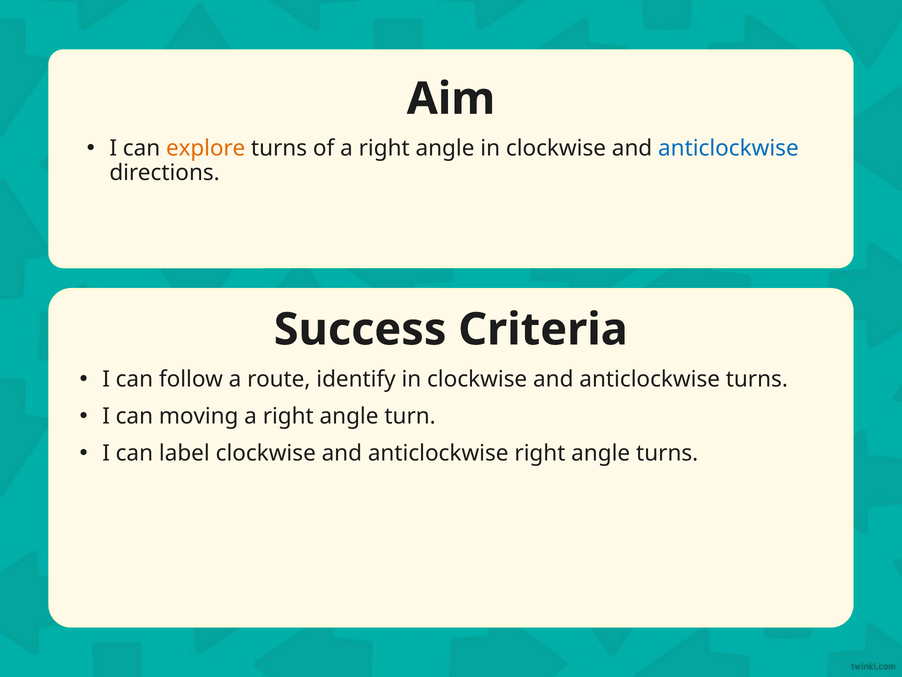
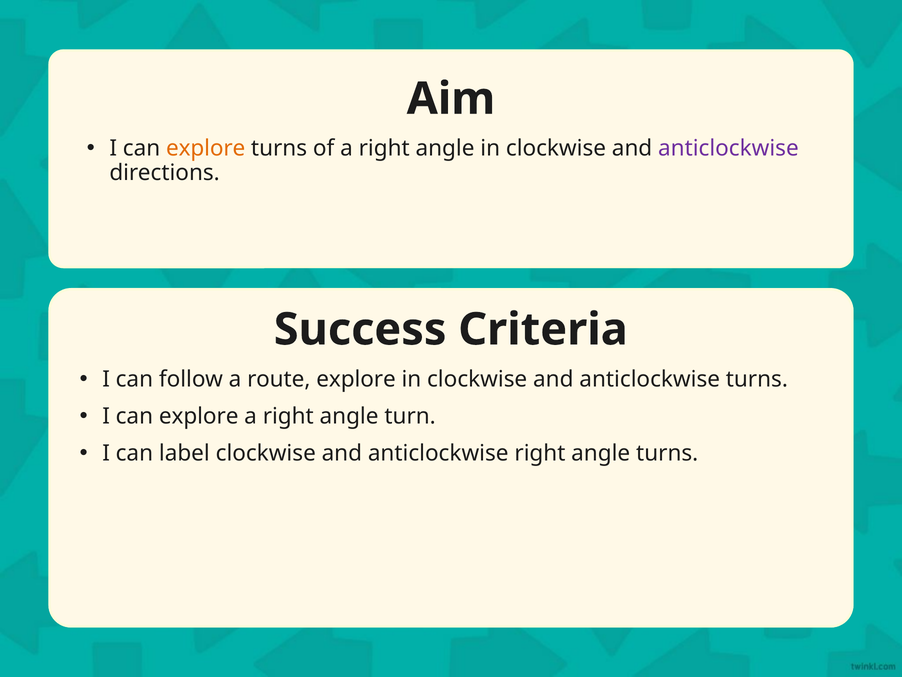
anticlockwise colour: blue -> purple (728, 148)
route identify: identify -> explore (356, 379)
moving: moving -> explore (199, 416)
